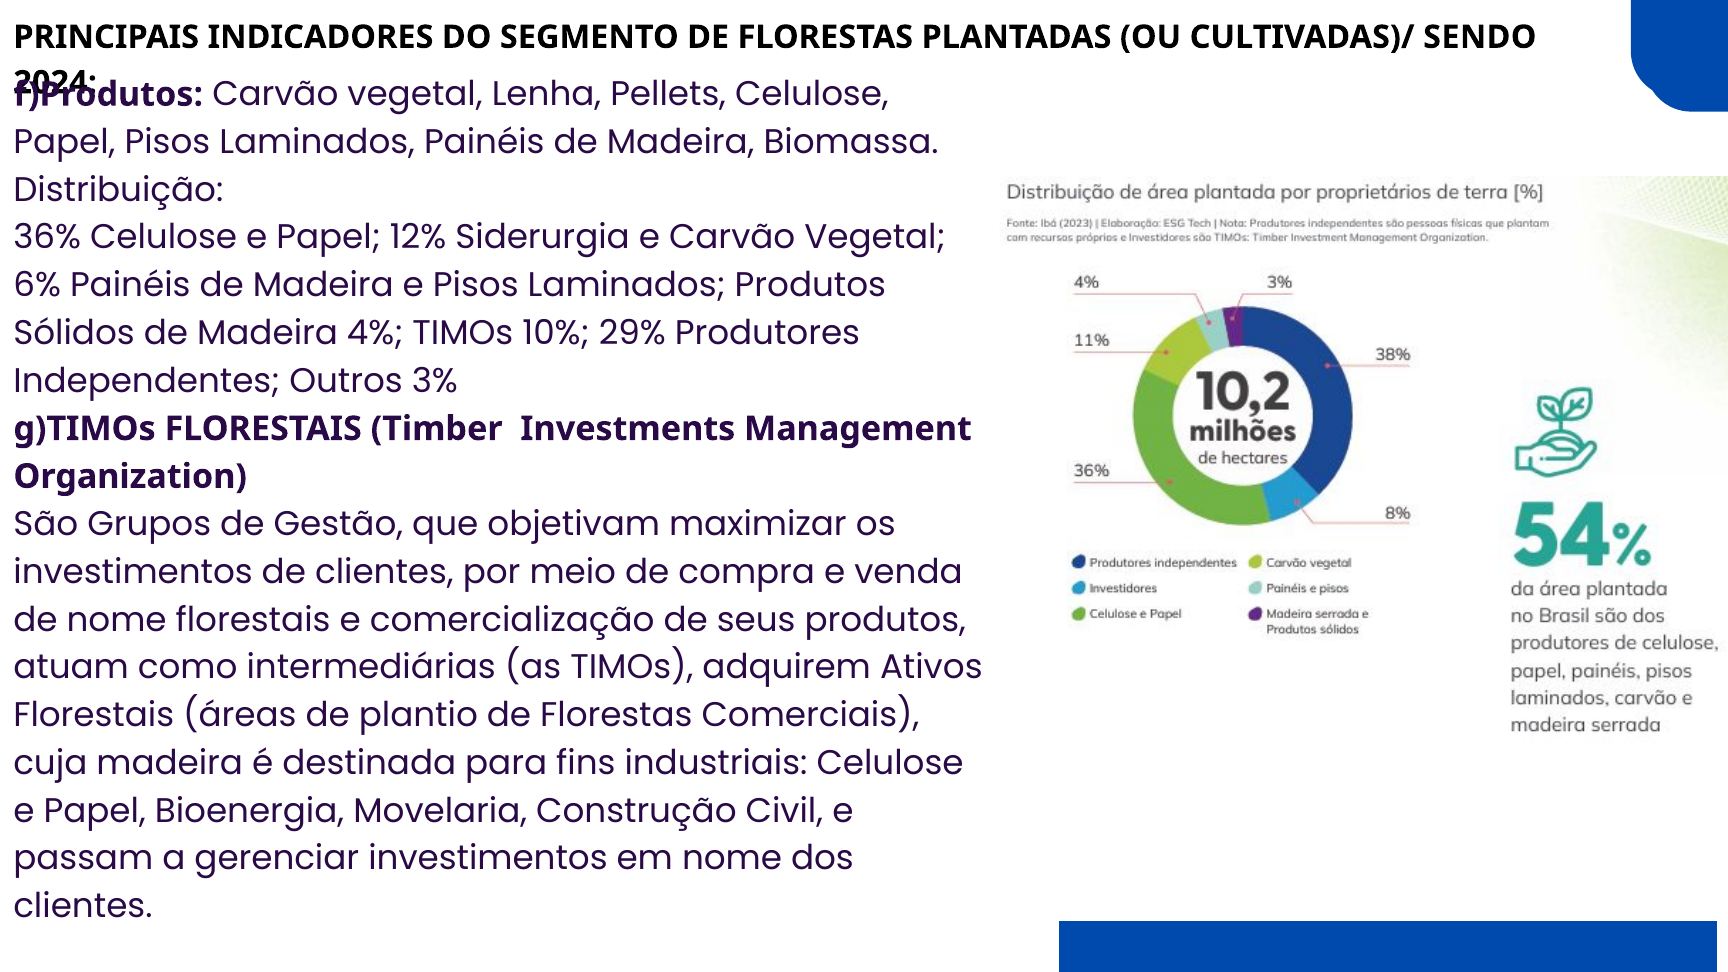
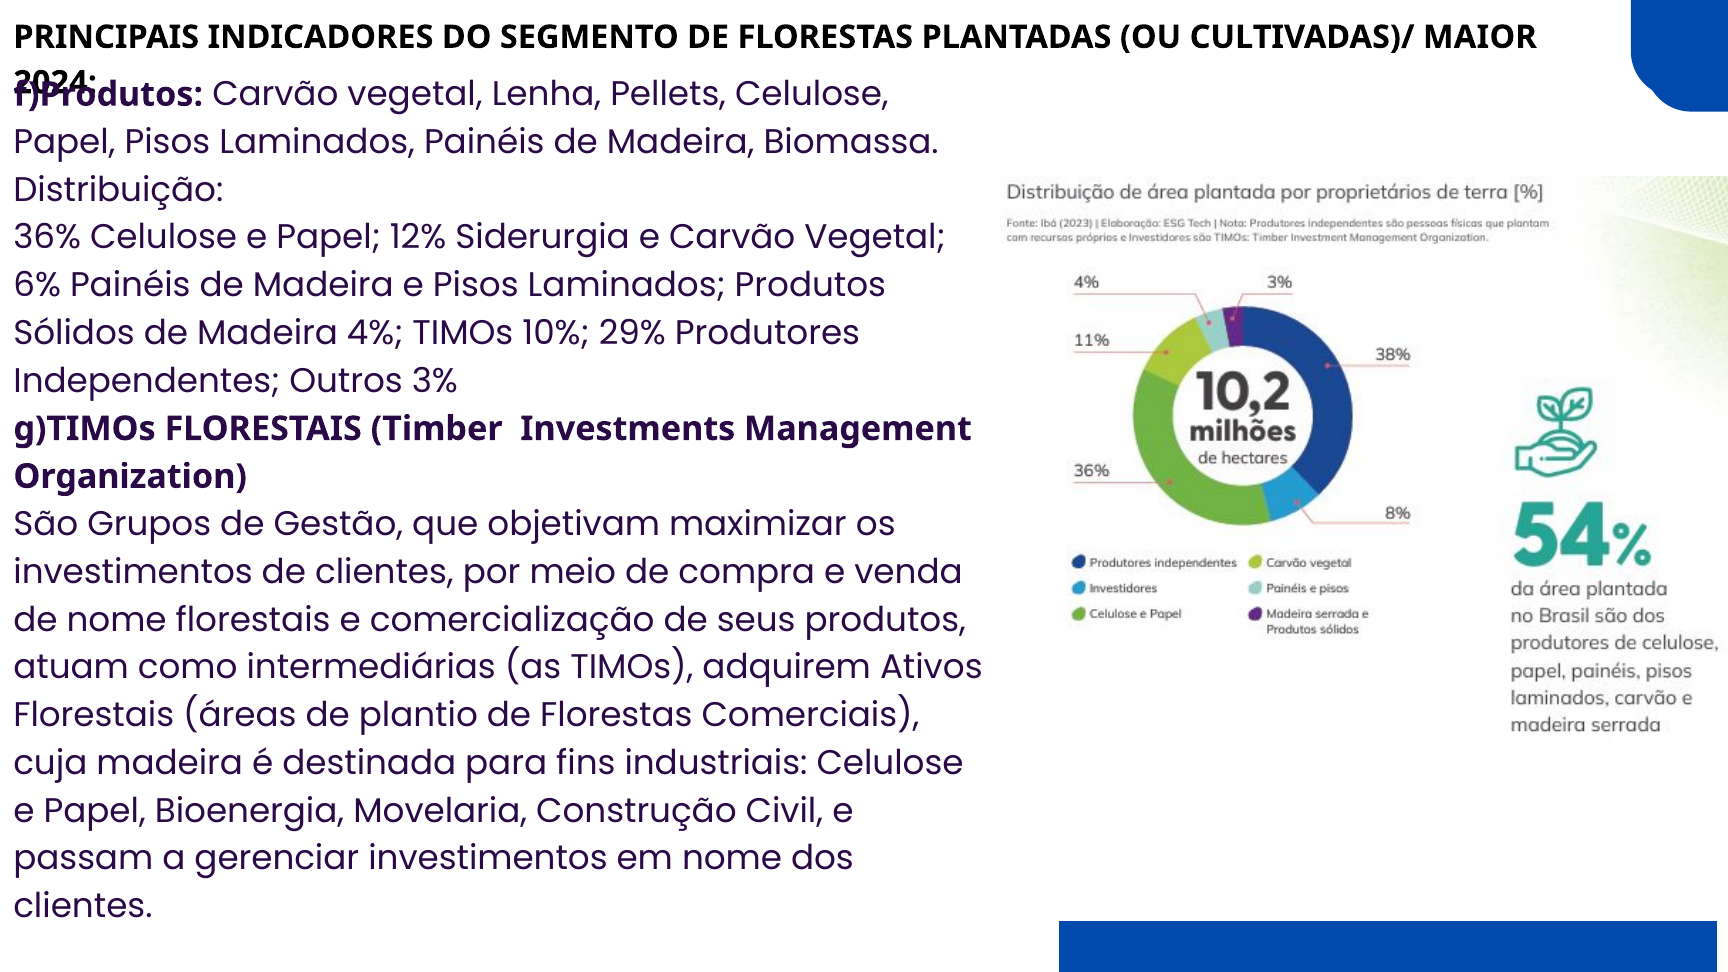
SENDO: SENDO -> MAIOR (1480, 37)
